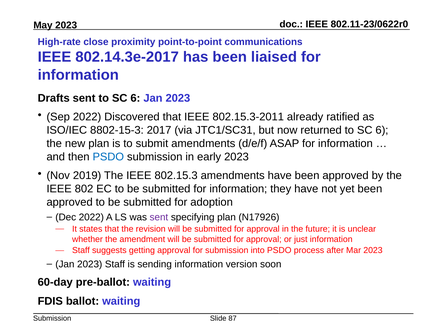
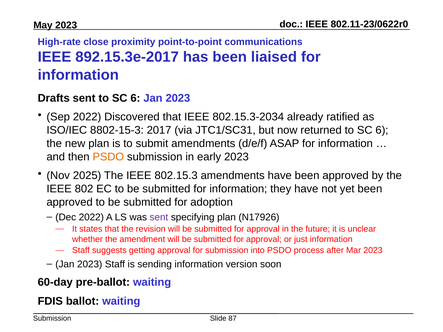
802.14.3e-2017: 802.14.3e-2017 -> 892.15.3e-2017 (127, 57)
802.15.3-2011: 802.15.3-2011 -> 802.15.3-2034 (248, 117)
PSDO colour: blue -> orange (108, 157)
2019: 2019 -> 2025 (87, 176)
